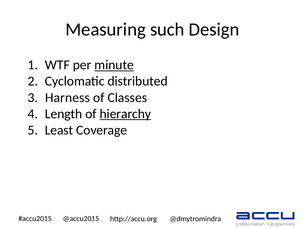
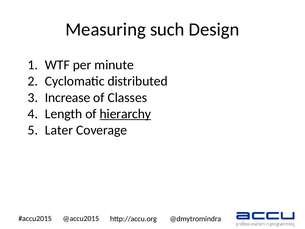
minute underline: present -> none (114, 65)
Harness: Harness -> Increase (68, 97)
Least: Least -> Later (59, 130)
